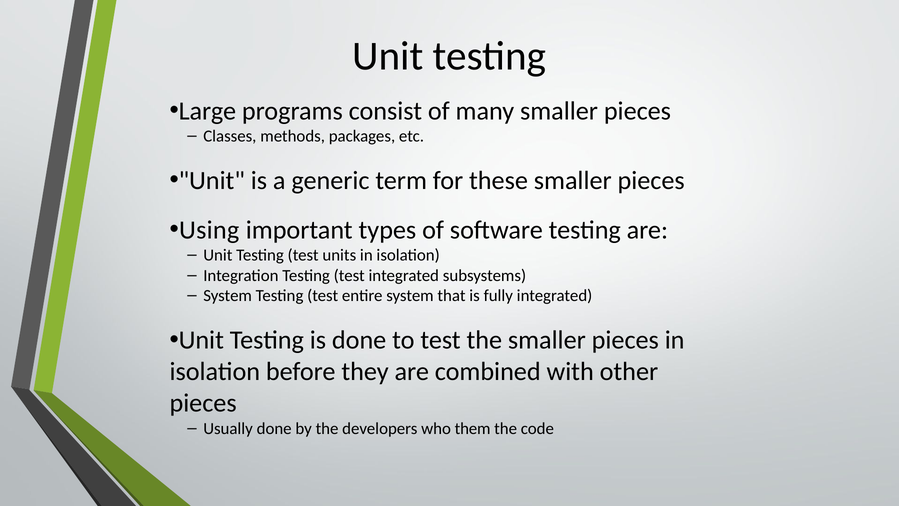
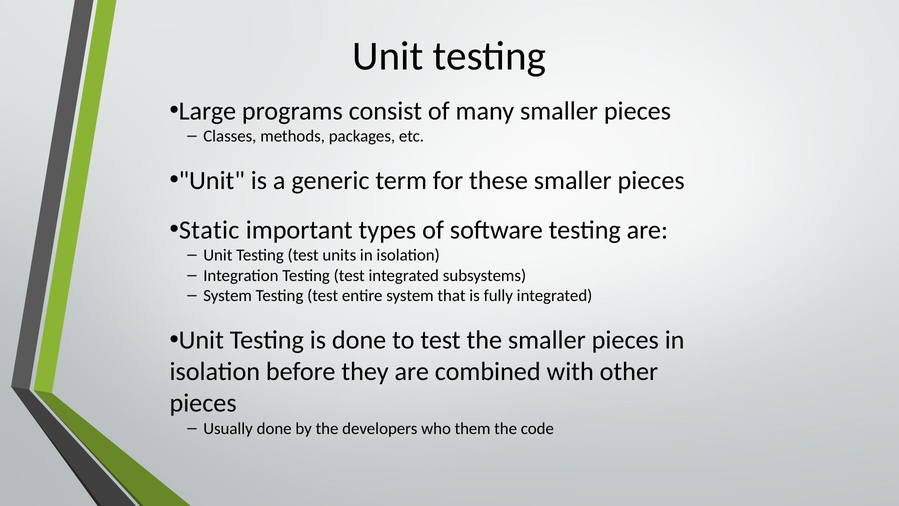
Using: Using -> Static (209, 230)
